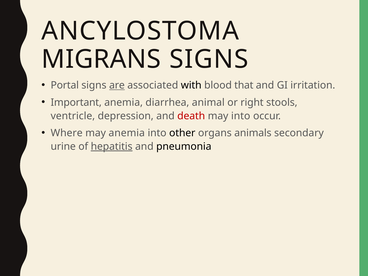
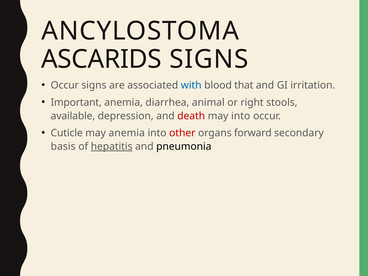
MIGRANS: MIGRANS -> ASCARIDS (101, 59)
Portal: Portal -> Occur (65, 85)
are underline: present -> none (117, 85)
with colour: black -> blue (191, 85)
ventricle: ventricle -> available (73, 116)
Where: Where -> Cuticle (67, 133)
other colour: black -> red (182, 133)
animals: animals -> forward (253, 133)
urine: urine -> basis (63, 146)
